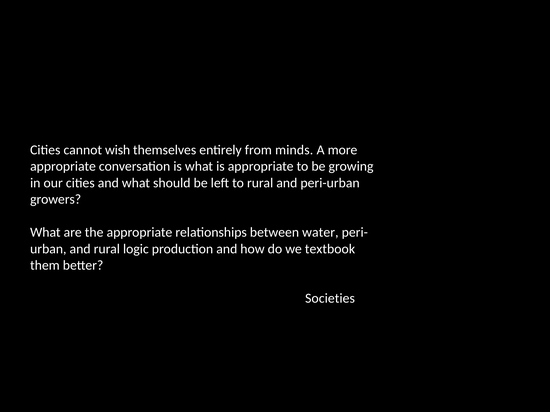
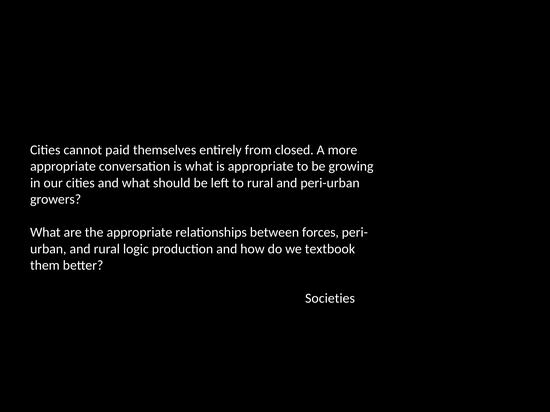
wish: wish -> paid (118, 150)
minds: minds -> closed (294, 150)
water: water -> forces (320, 233)
